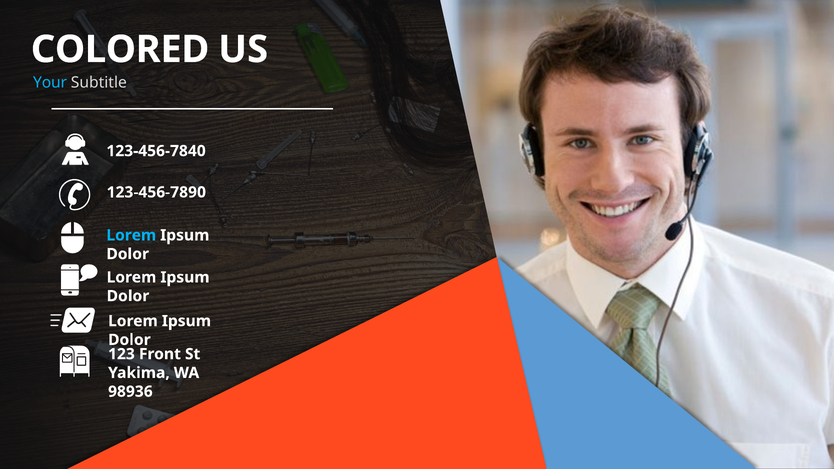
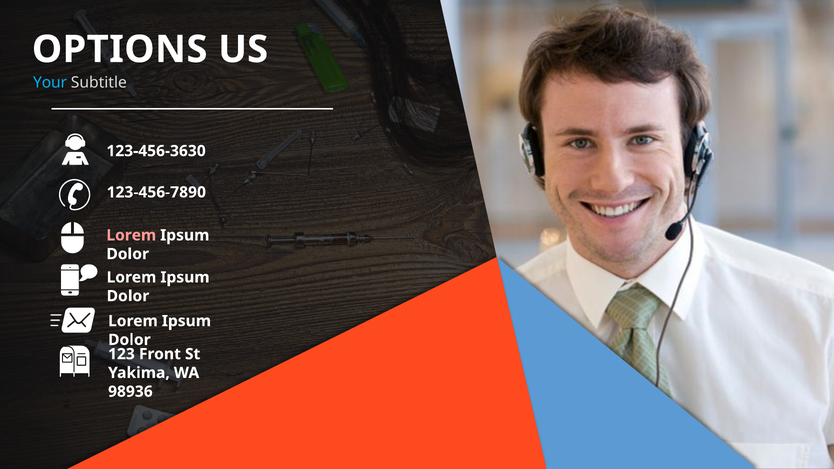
COLORED: COLORED -> OPTIONS (120, 49)
123-456-7840: 123-456-7840 -> 123-456-3630 (156, 151)
Lorem colour: light blue -> pink (131, 235)
